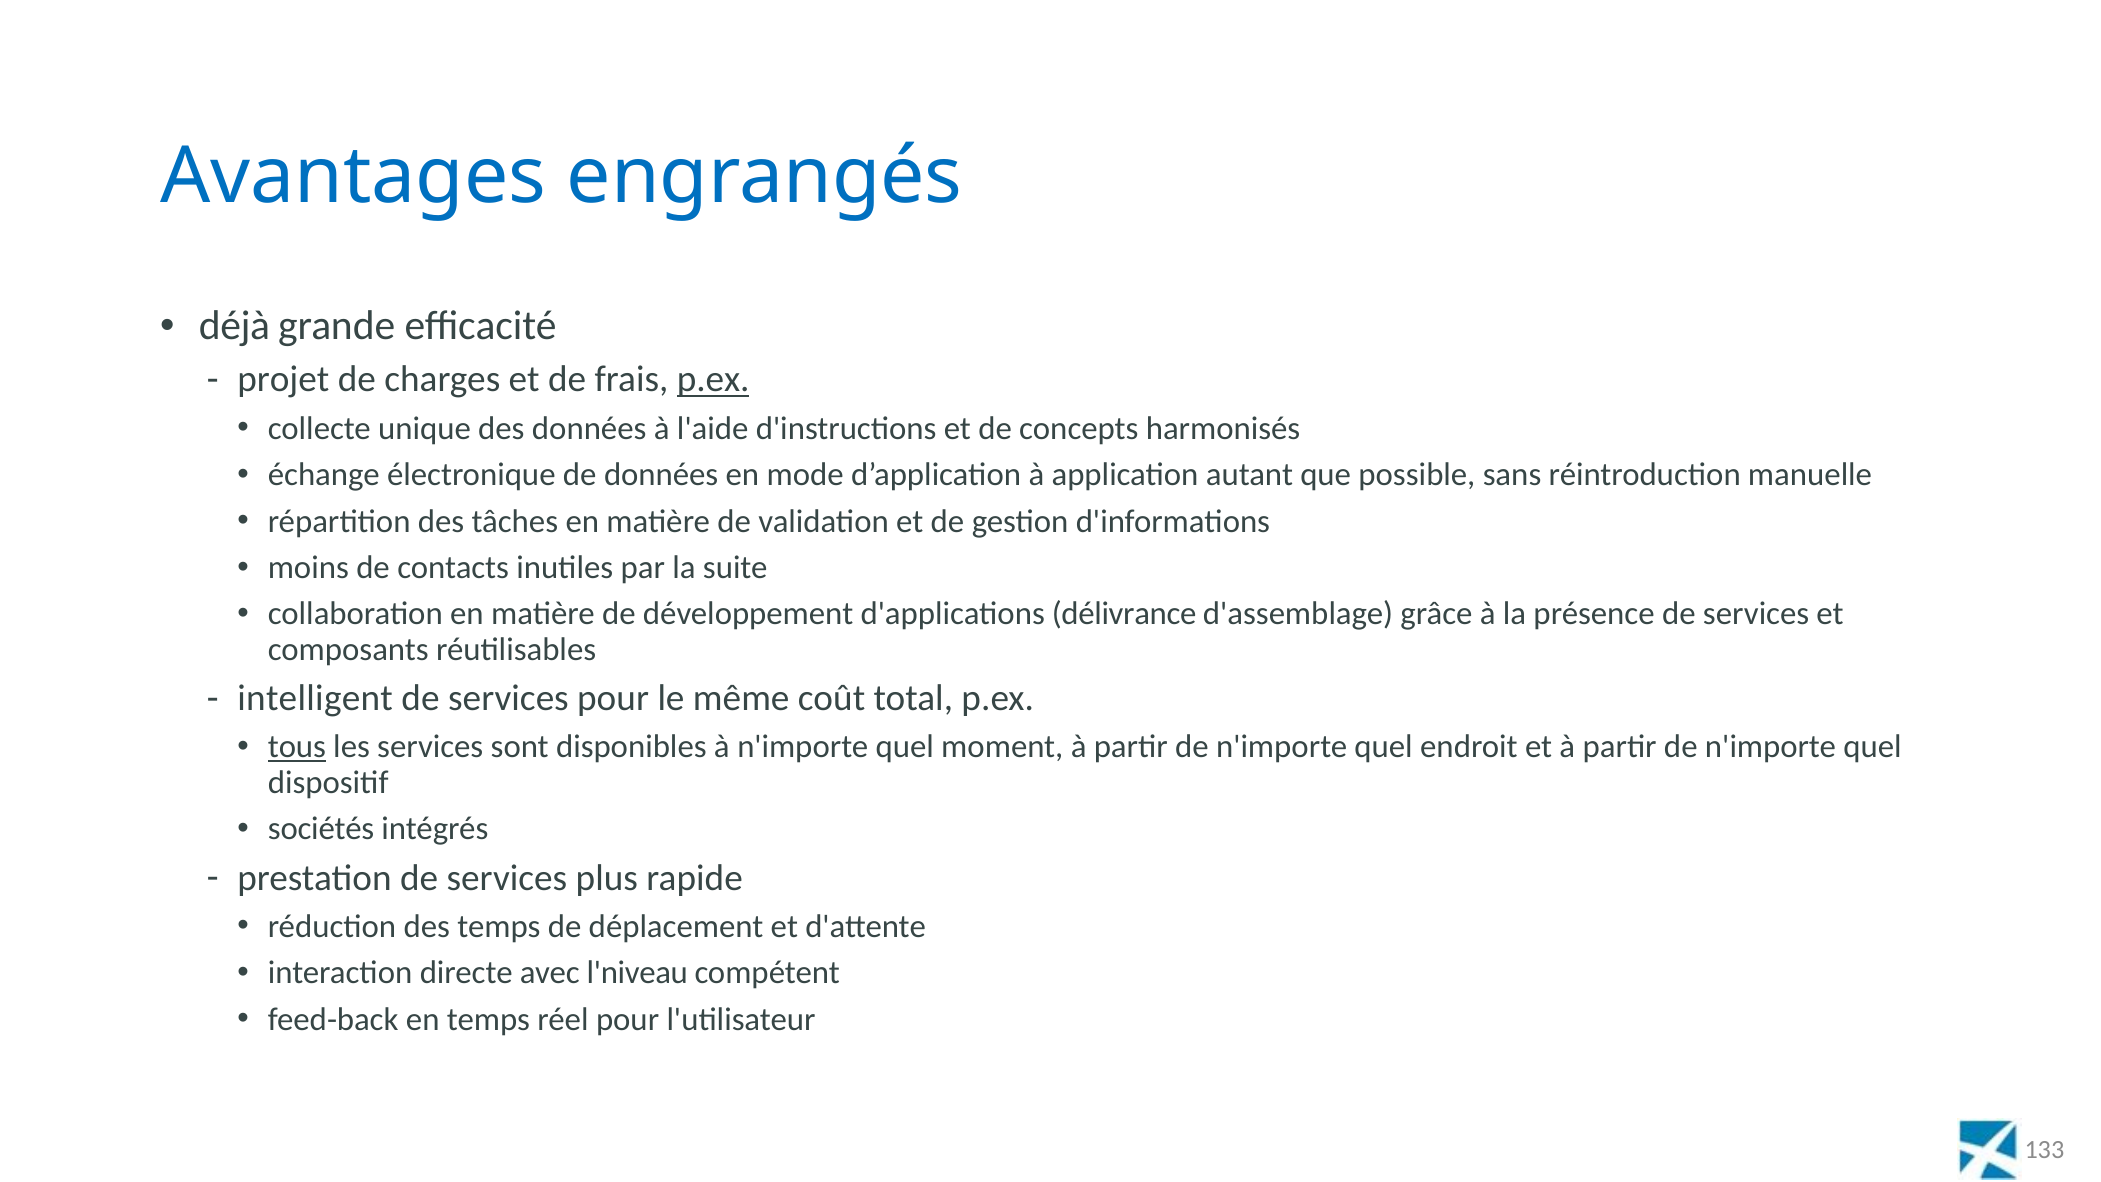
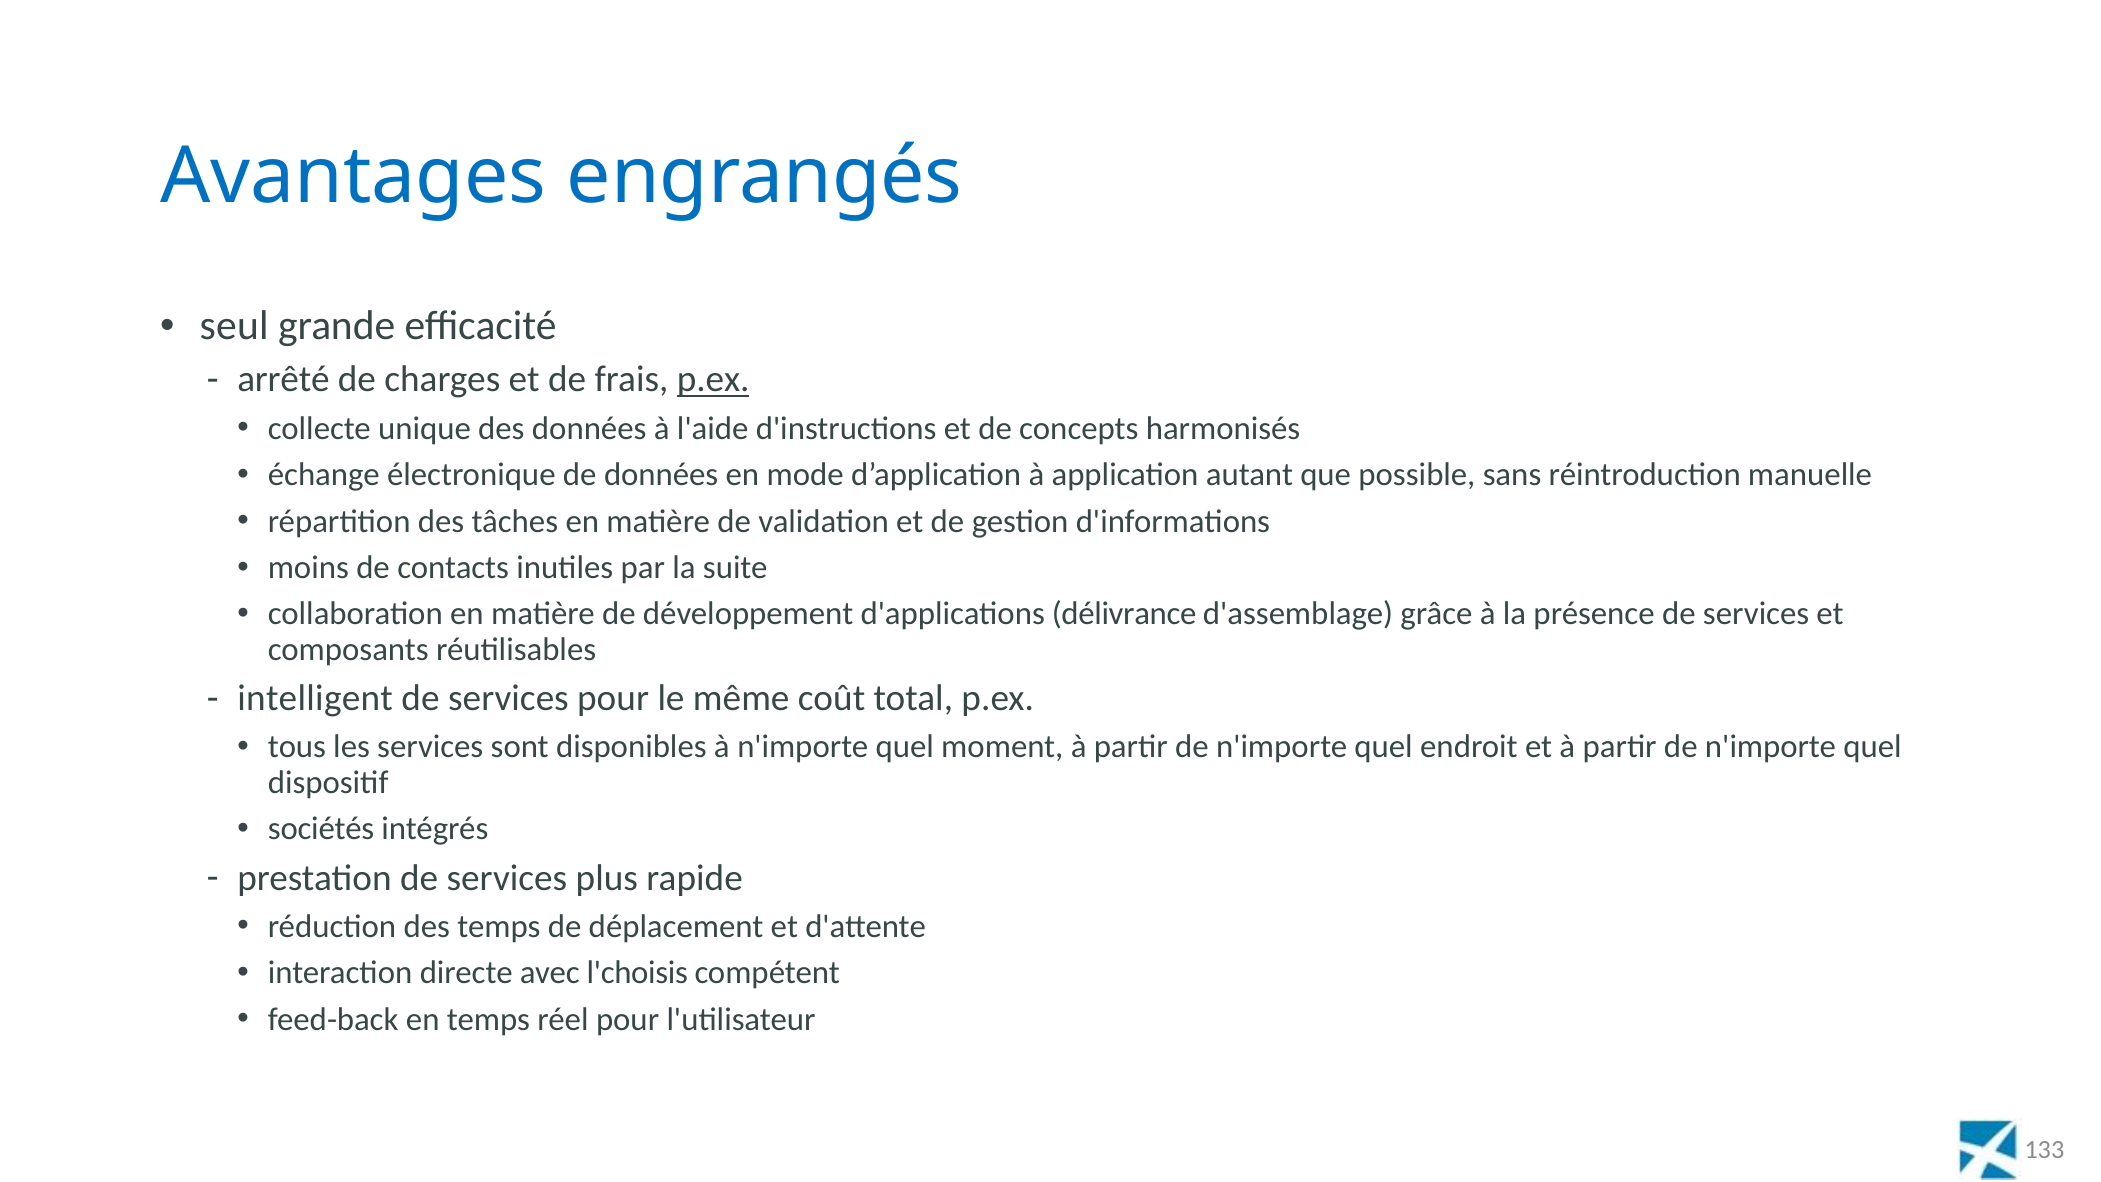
déjà: déjà -> seul (234, 326)
projet: projet -> arrêté (283, 380)
tous underline: present -> none (297, 747)
l'niveau: l'niveau -> l'choisis (637, 973)
